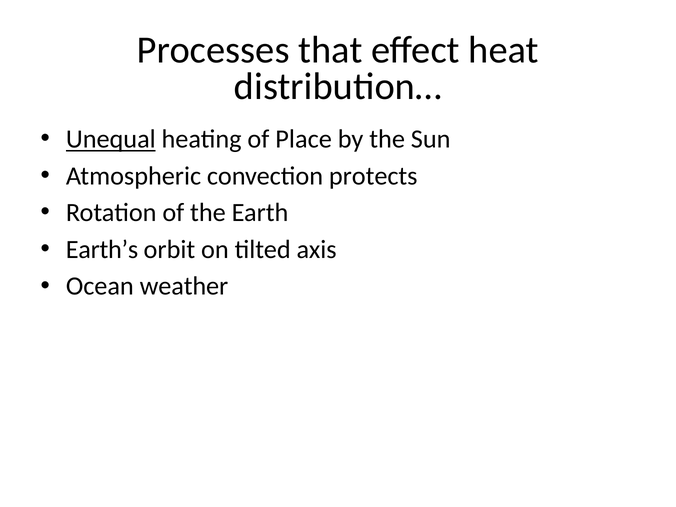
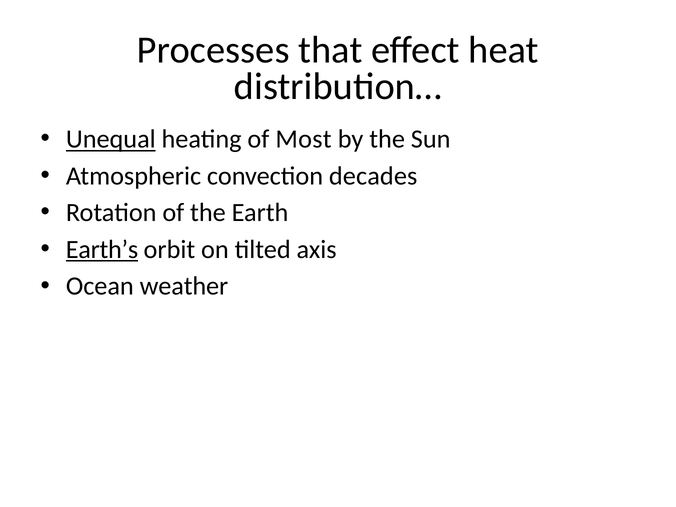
Place: Place -> Most (303, 139)
protects: protects -> decades (373, 176)
Earth’s underline: none -> present (102, 250)
